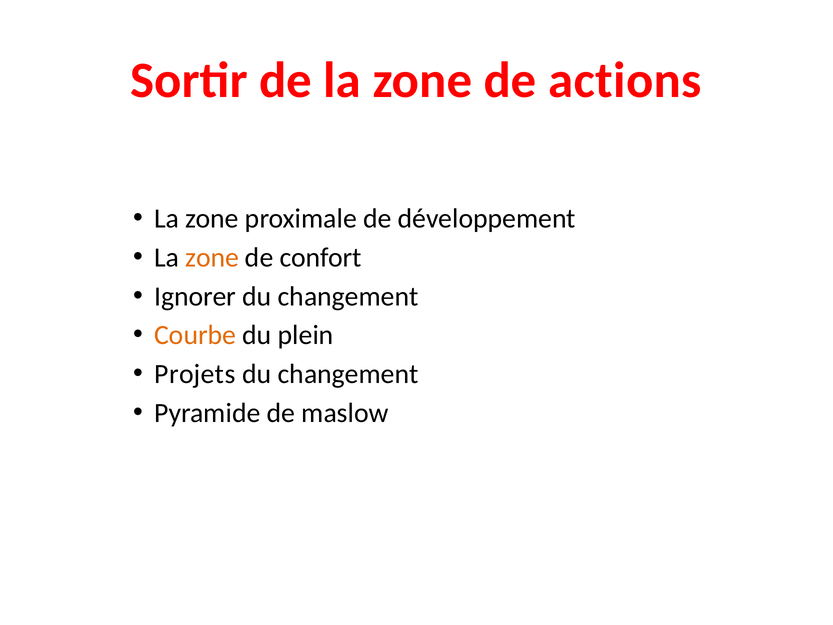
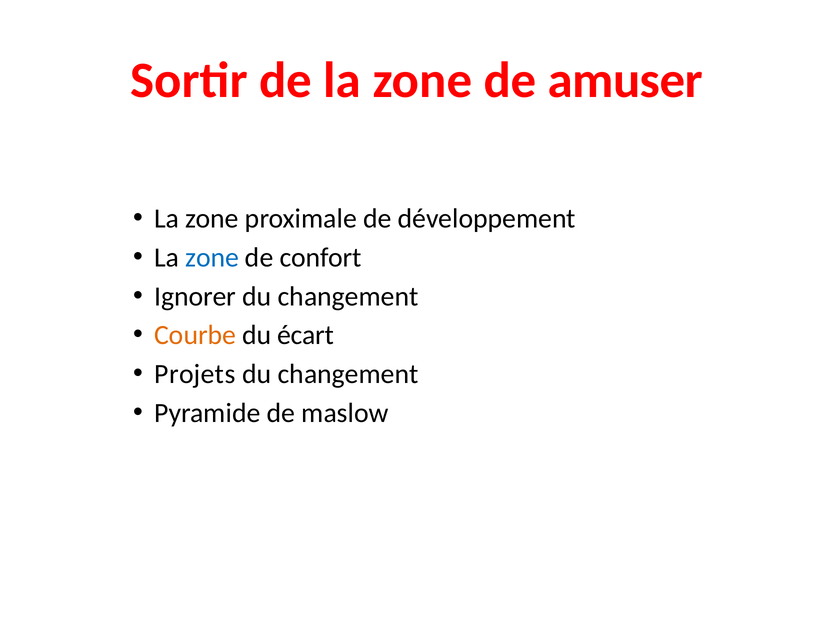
actions: actions -> amuser (625, 81)
zone colour: orange -> blue (212, 257)
plein: plein -> écart (306, 335)
